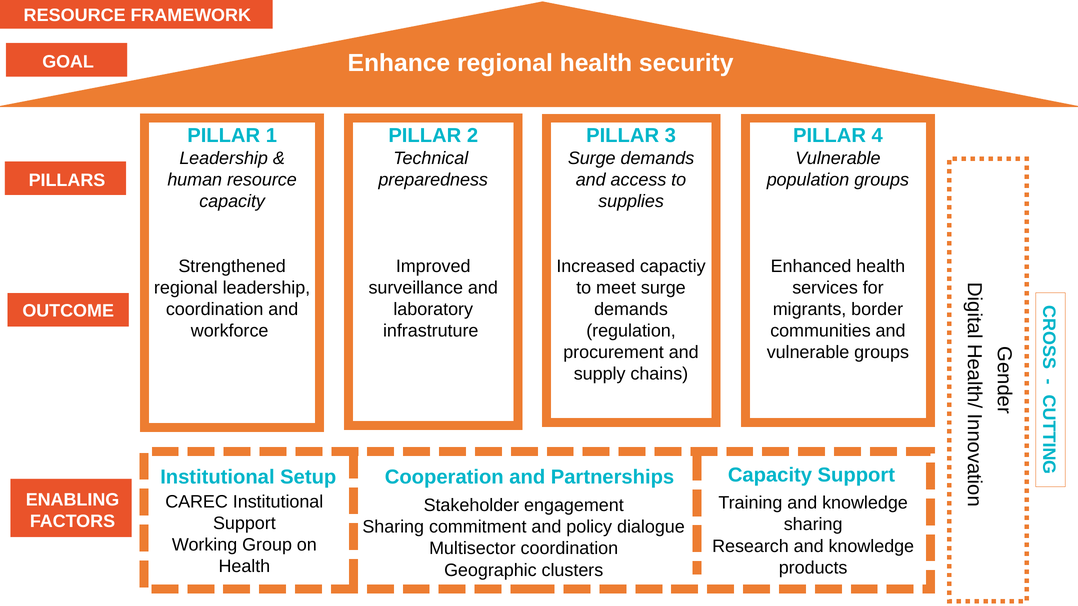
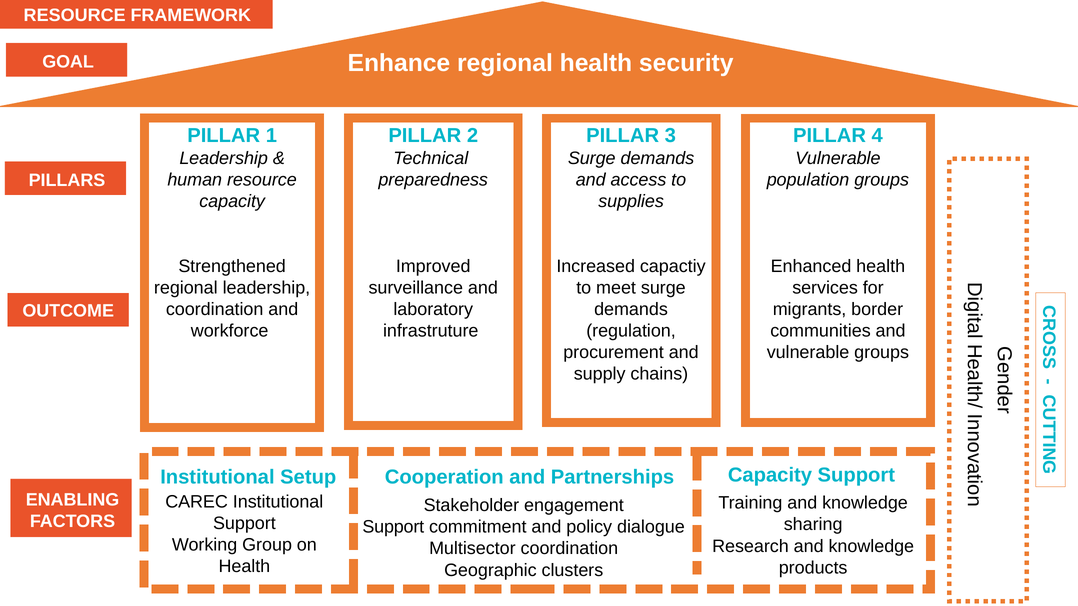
Sharing: Sharing -> Support (393, 527)
